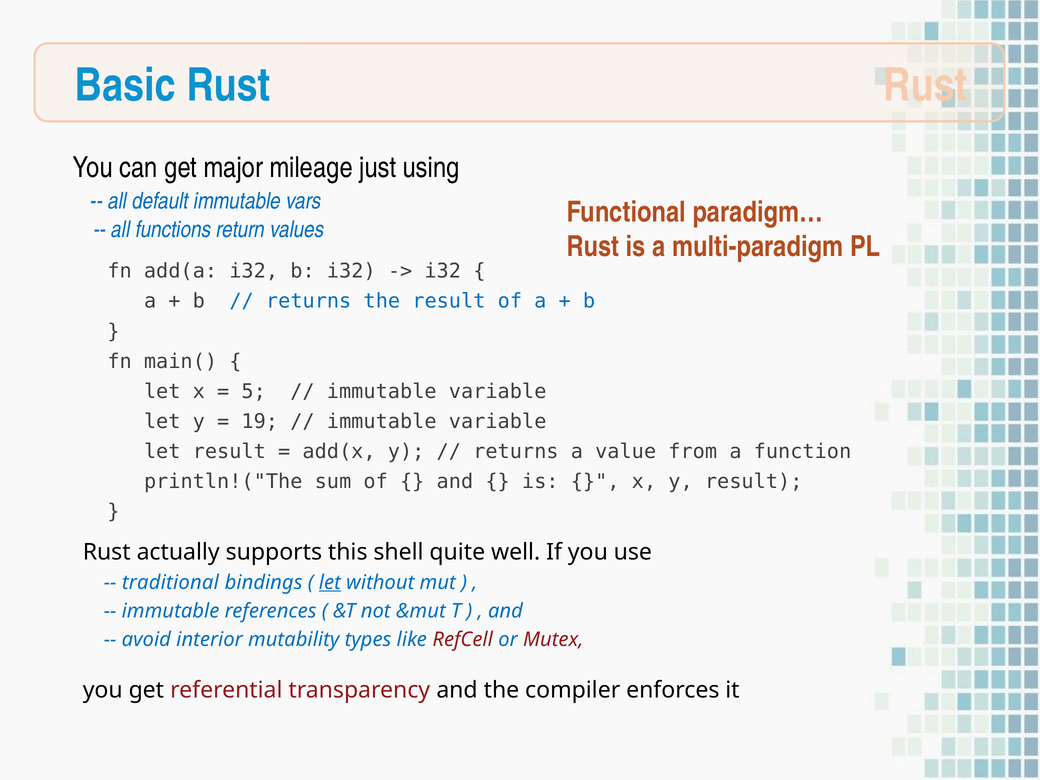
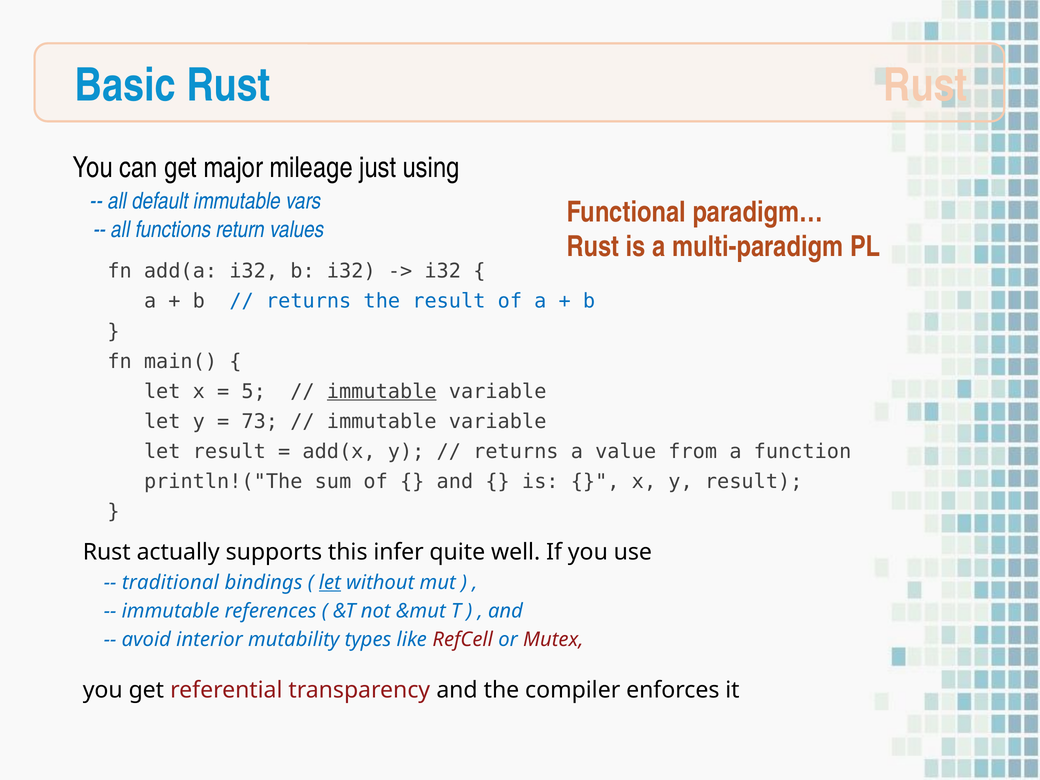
immutable underline: none -> present (382, 391)
19: 19 -> 73 (260, 421)
shell: shell -> infer (399, 552)
